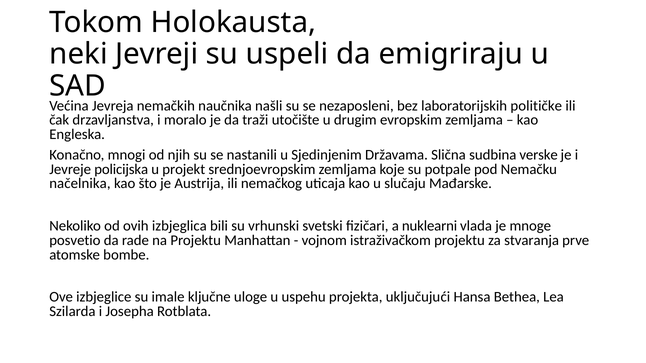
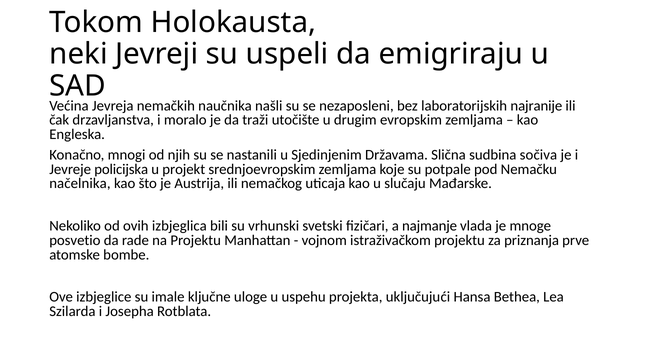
političke: političke -> najranije (536, 106)
verske: verske -> sočiva (538, 155)
nuklearni: nuklearni -> najmanje (430, 226)
stvaranja: stvaranja -> priznanja (532, 241)
